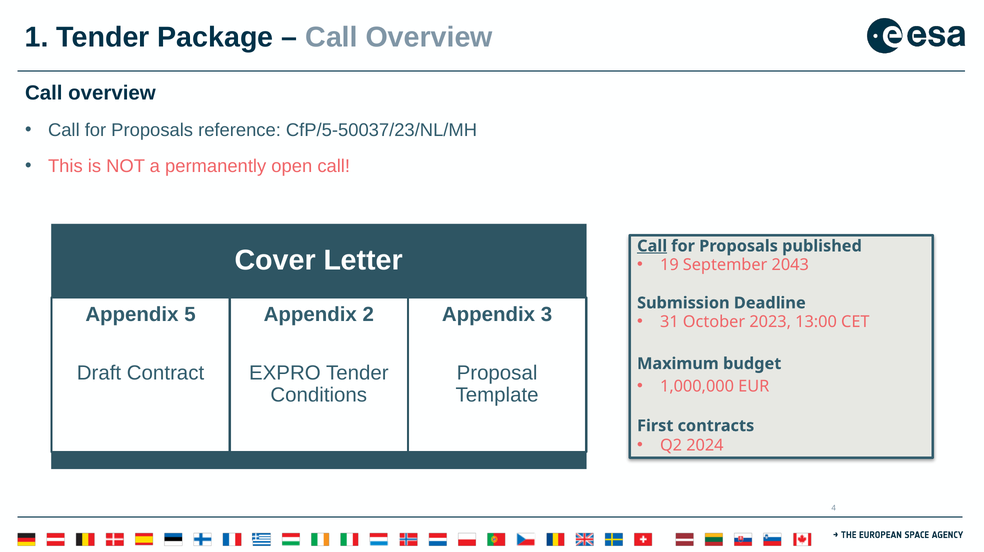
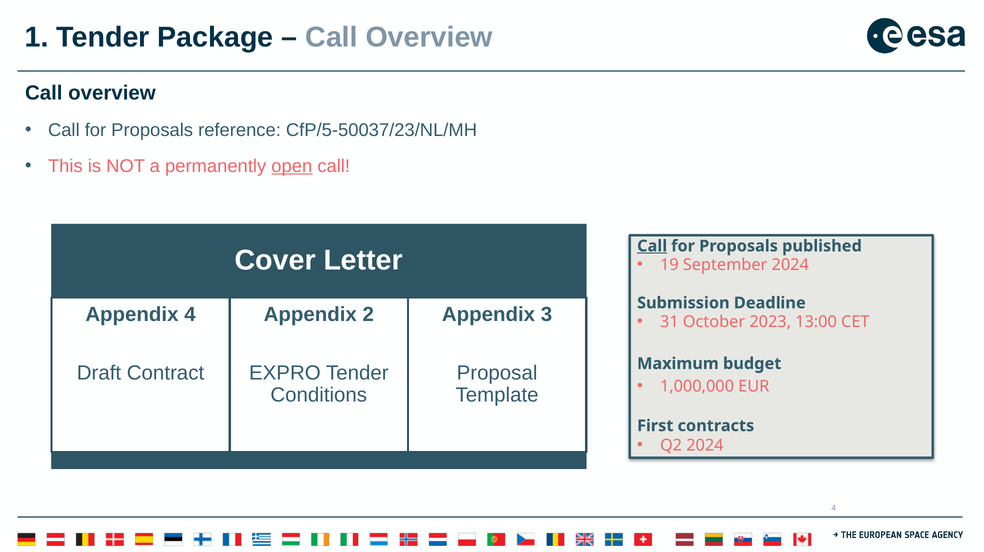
open underline: none -> present (292, 166)
September 2043: 2043 -> 2024 (790, 265)
5: 5 -> 4 (190, 314)
